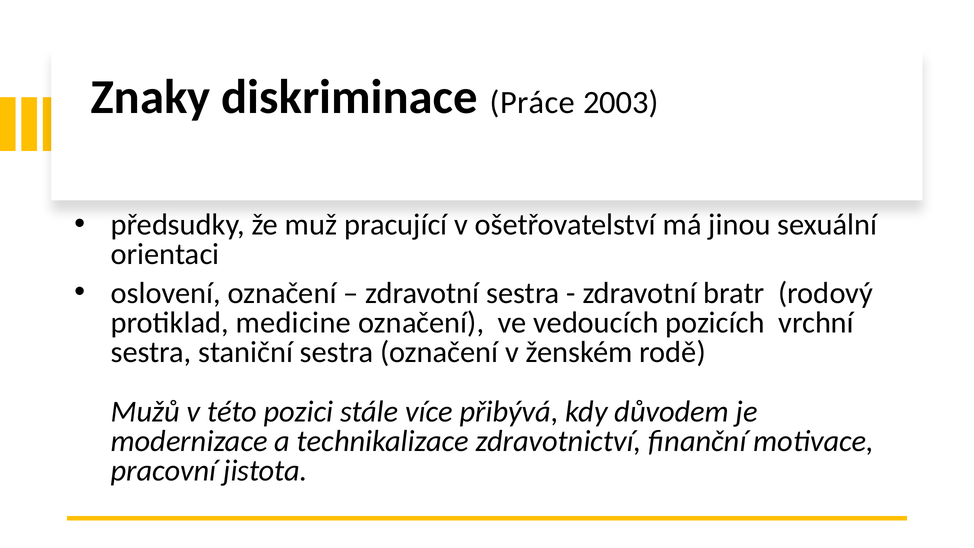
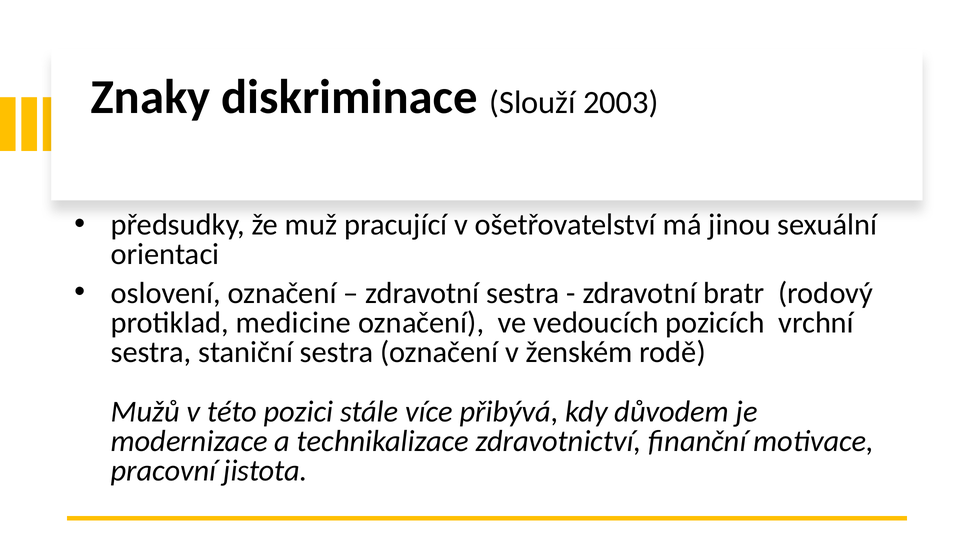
Práce: Práce -> Slouží (533, 103)
